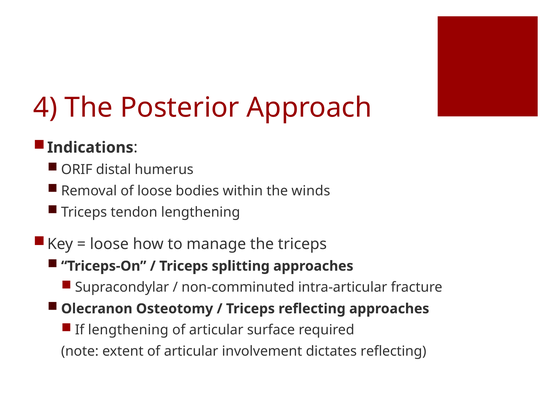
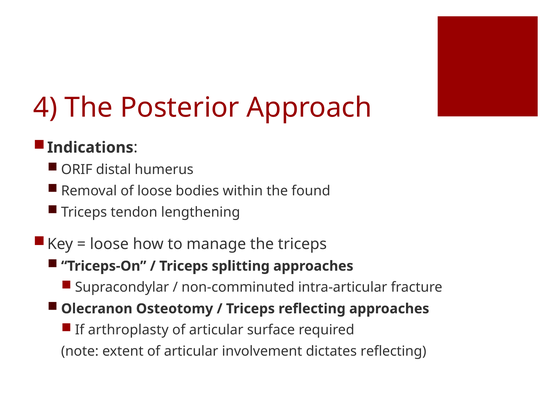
winds: winds -> found (311, 191)
If lengthening: lengthening -> arthroplasty (128, 329)
